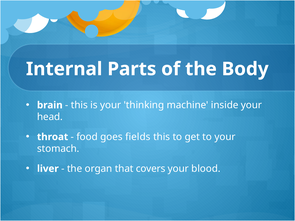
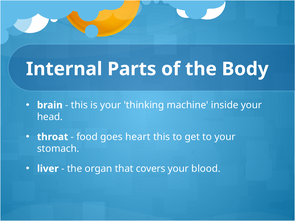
fields: fields -> heart (138, 137)
